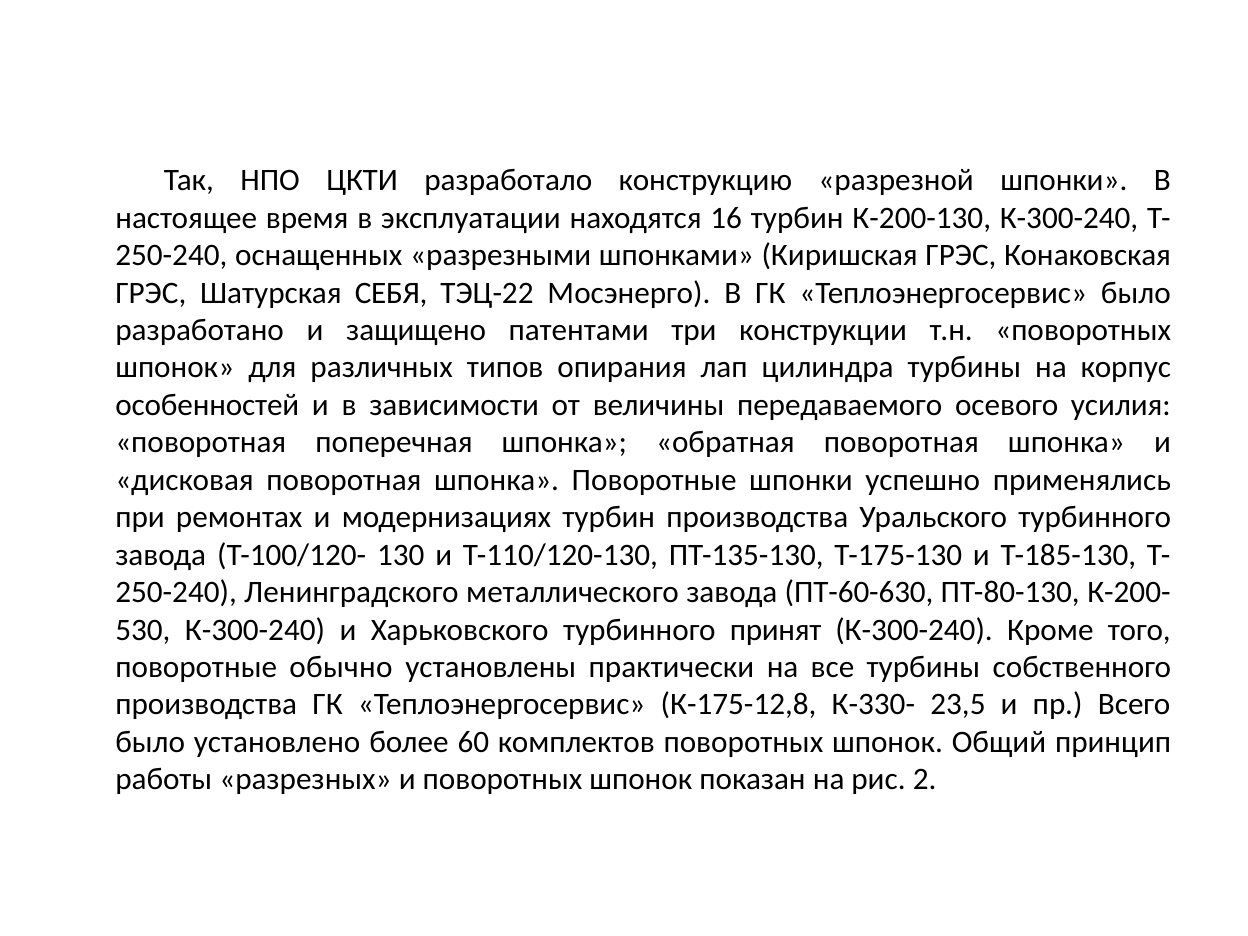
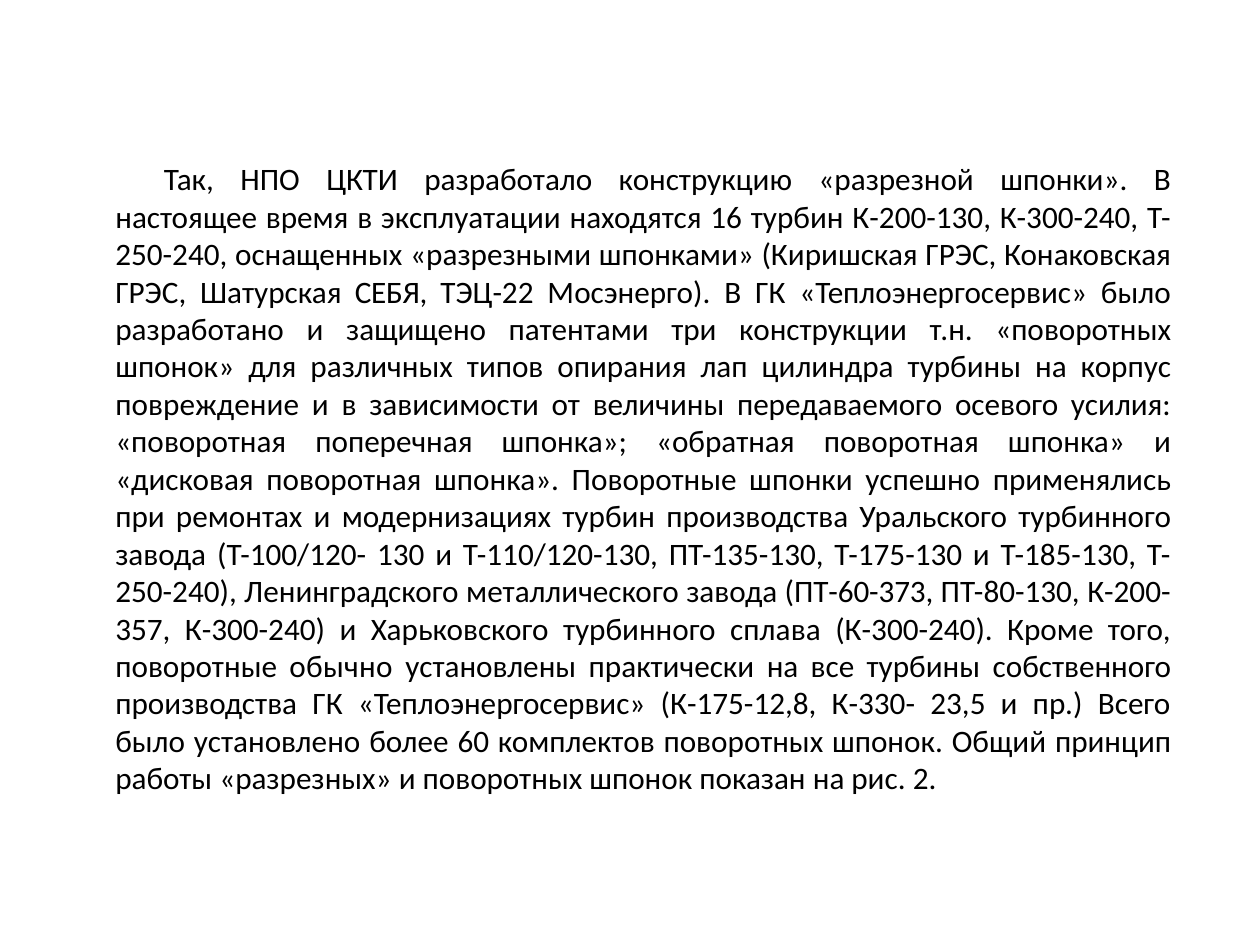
особенностей: особенностей -> повреждение (207, 405)
ПТ-60-630: ПТ-60-630 -> ПТ-60-373 (859, 592)
530: 530 -> 357 (143, 630)
принят: принят -> сплава (775, 630)
